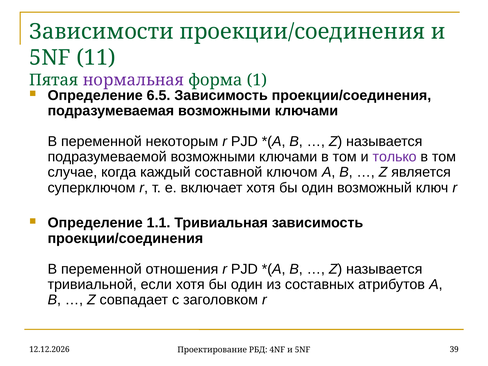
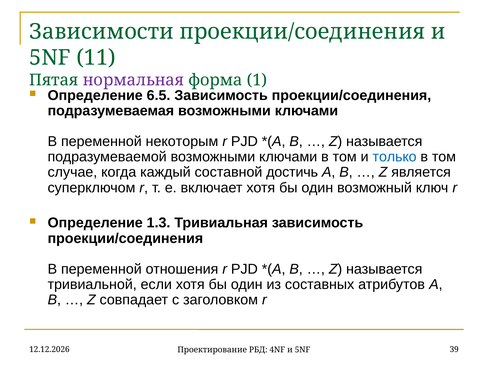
только colour: purple -> blue (395, 157)
ключом: ключом -> достичь (292, 172)
1.1: 1.1 -> 1.3 (159, 223)
